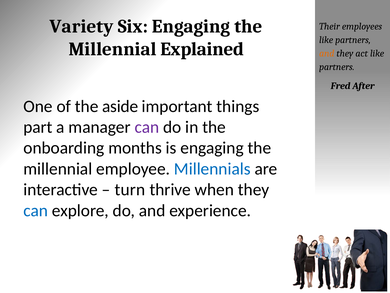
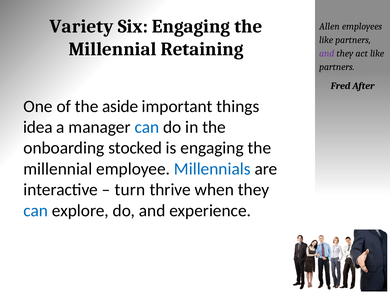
Their: Their -> Allen (329, 26)
Explained: Explained -> Retaining (202, 49)
and colour: orange -> purple (327, 53)
part: part -> idea (38, 127)
can colour: purple -> blue (147, 127)
months: months -> stocked (135, 148)
